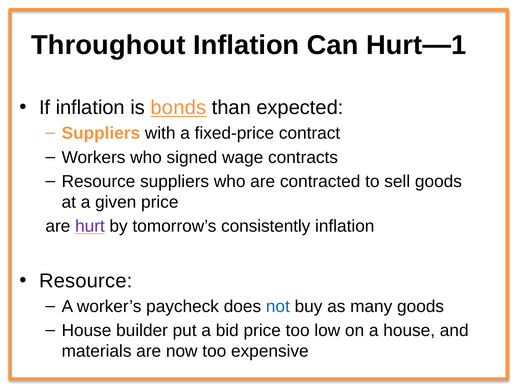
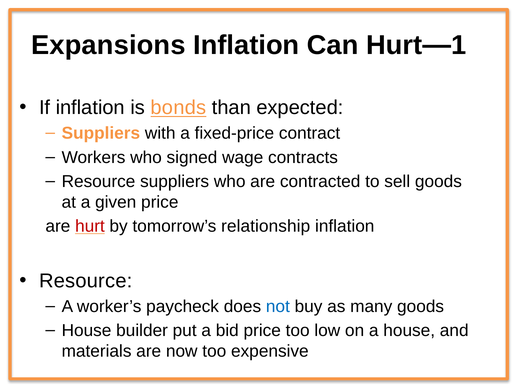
Throughout: Throughout -> Expansions (108, 45)
hurt colour: purple -> red (90, 227)
consistently: consistently -> relationship (266, 227)
